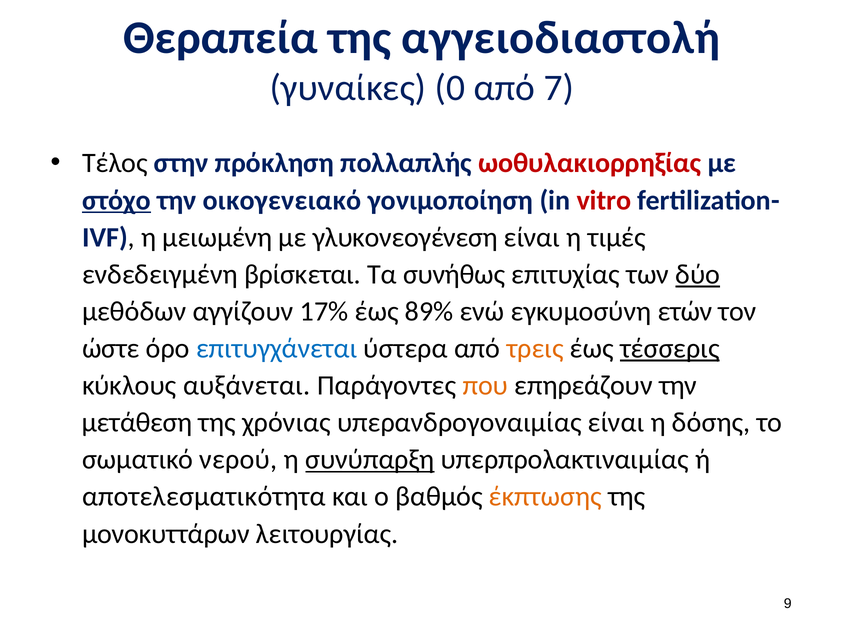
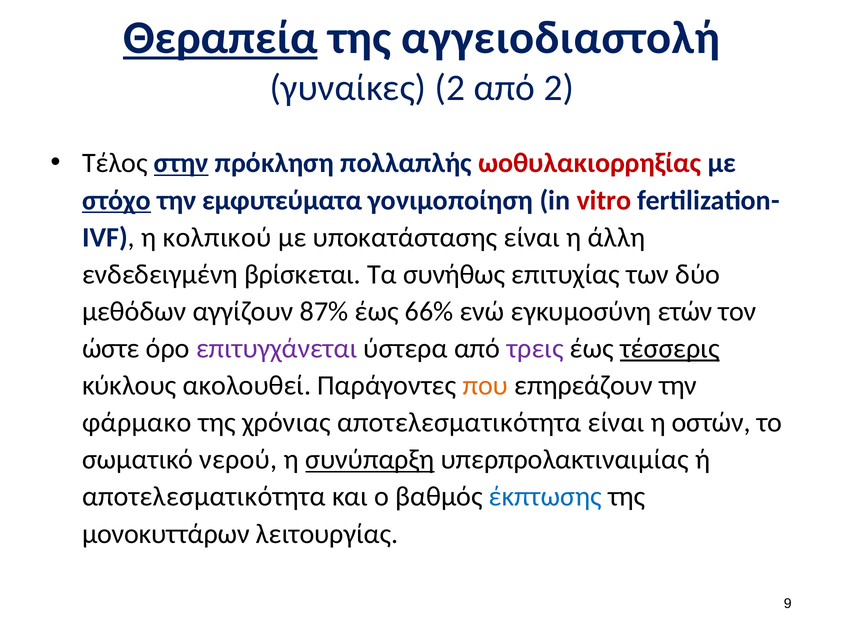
Θεραπεία underline: none -> present (220, 38)
γυναίκες 0: 0 -> 2 (450, 88)
από 7: 7 -> 2 (559, 88)
στην underline: none -> present (181, 163)
οικογενειακό: οικογενειακό -> εμφυτεύματα (282, 200)
μειωμένη: μειωμένη -> κολπικού (217, 237)
γλυκονεογένεση: γλυκονεογένεση -> υποκατάστασης (405, 237)
τιμές: τιμές -> άλλη (617, 237)
δύο underline: present -> none (698, 274)
17%: 17% -> 87% (324, 311)
89%: 89% -> 66% (429, 311)
επιτυγχάνεται colour: blue -> purple (277, 348)
τρεις colour: orange -> purple (535, 348)
αυξάνεται: αυξάνεται -> ακολουθεί (247, 385)
μετάθεση: μετάθεση -> φάρμακο (137, 422)
χρόνιας υπερανδρογοναιμίας: υπερανδρογοναιμίας -> αποτελεσματικότητα (459, 422)
δόσης: δόσης -> οστών (711, 422)
έκπτωσης colour: orange -> blue (545, 496)
